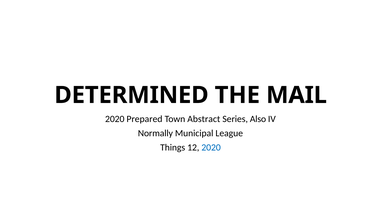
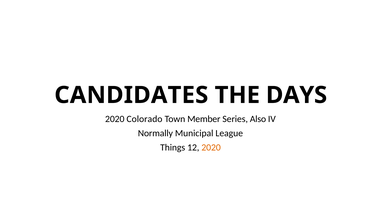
DETERMINED: DETERMINED -> CANDIDATES (131, 95)
MAIL: MAIL -> DAYS (297, 95)
Prepared: Prepared -> Colorado (144, 119)
Abstract: Abstract -> Member (204, 119)
2020 colour: blue -> orange (211, 148)
